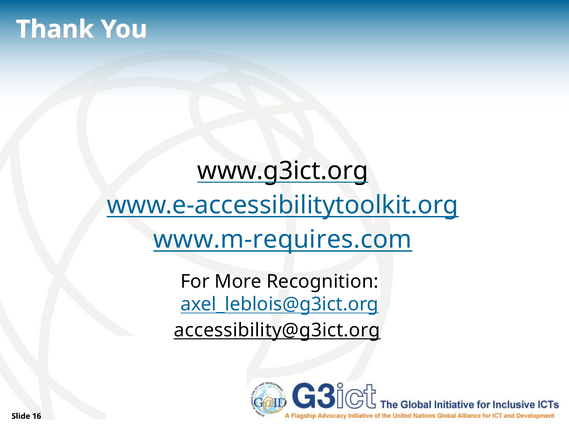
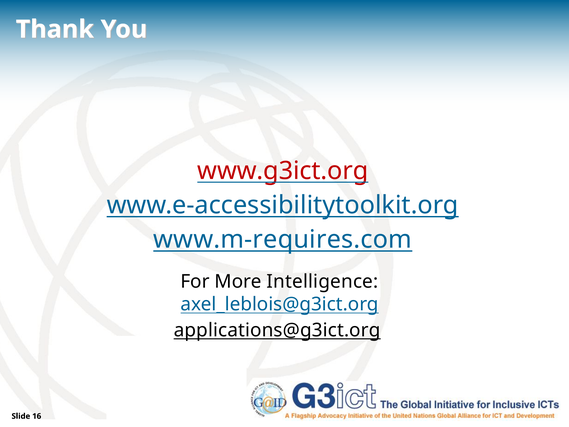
www.g3ict.org colour: black -> red (283, 171)
Recognition: Recognition -> Intelligence (322, 281)
accessibility@g3ict.org: accessibility@g3ict.org -> applications@g3ict.org (277, 330)
